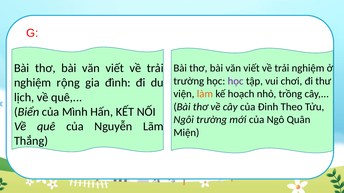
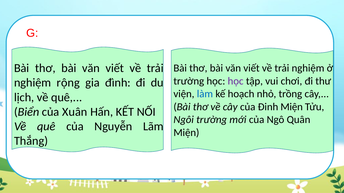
làm colour: orange -> blue (205, 94)
Đinh Theo: Theo -> Miện (292, 107)
Mình: Mình -> Xuân (75, 112)
